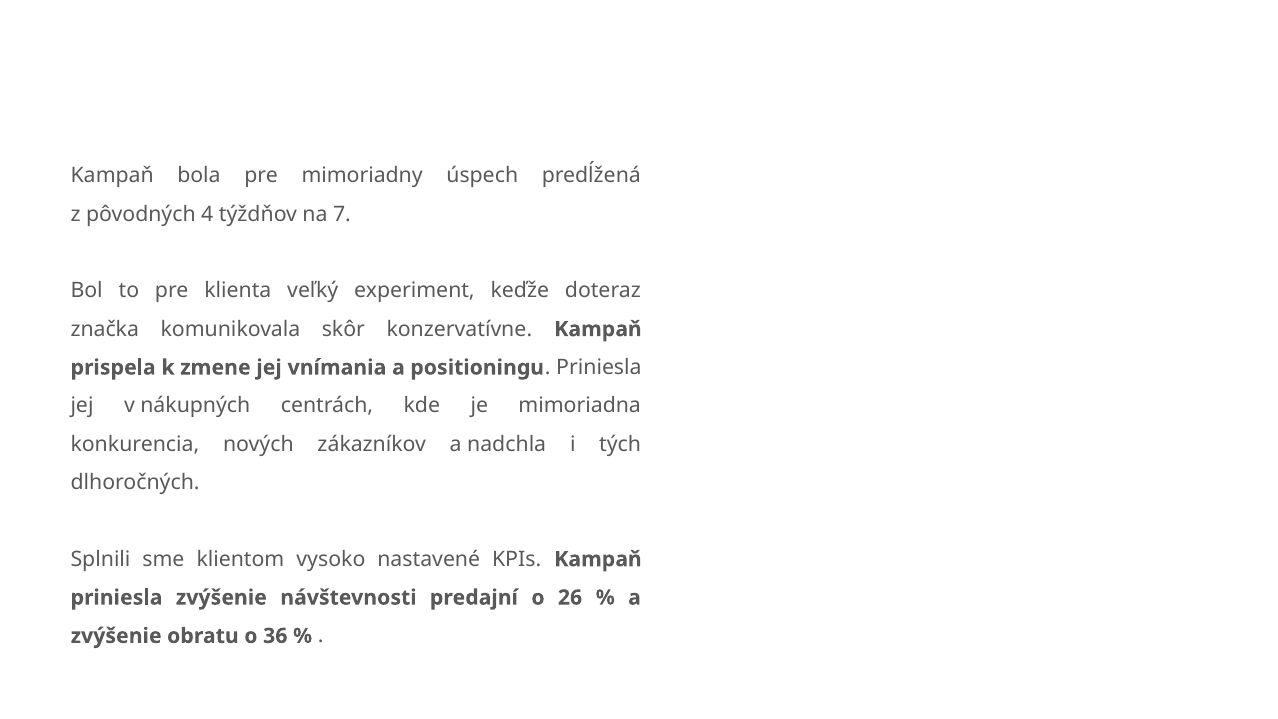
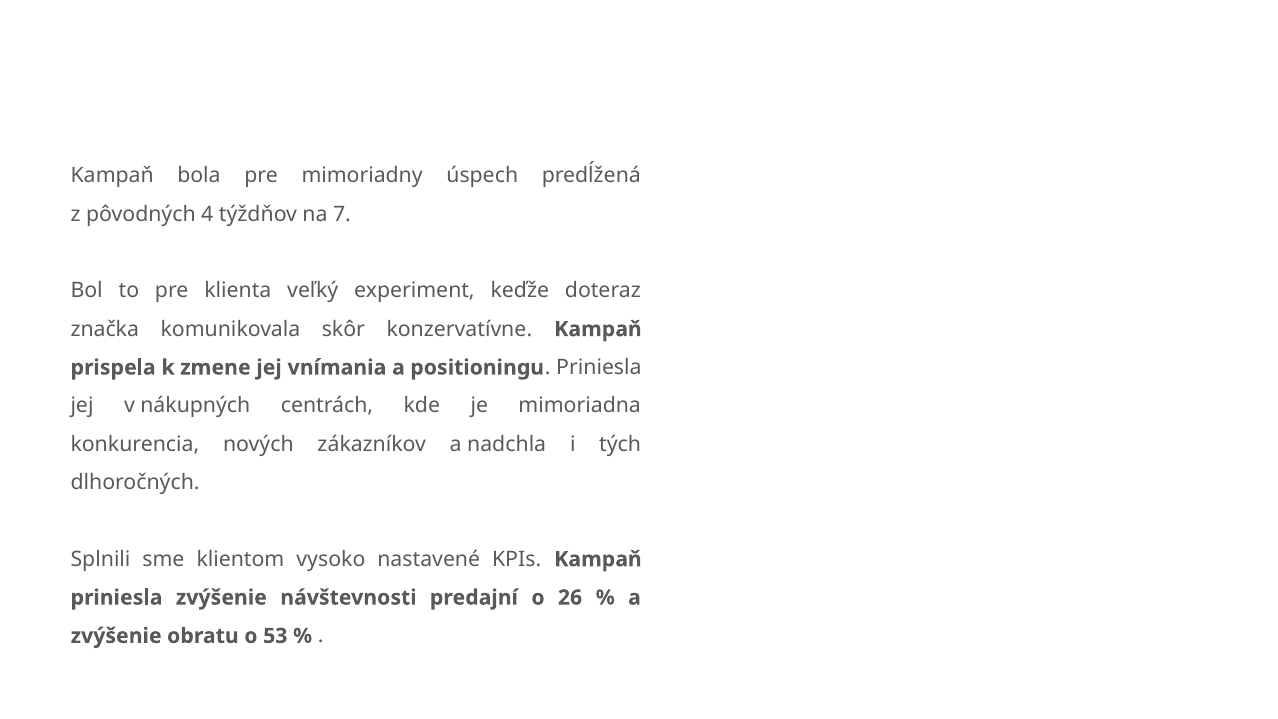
36: 36 -> 53 (275, 636)
